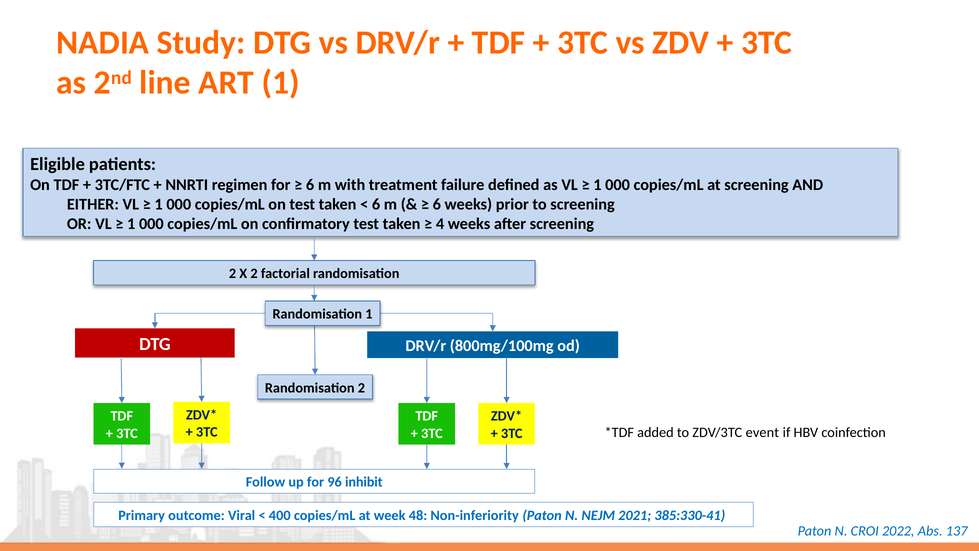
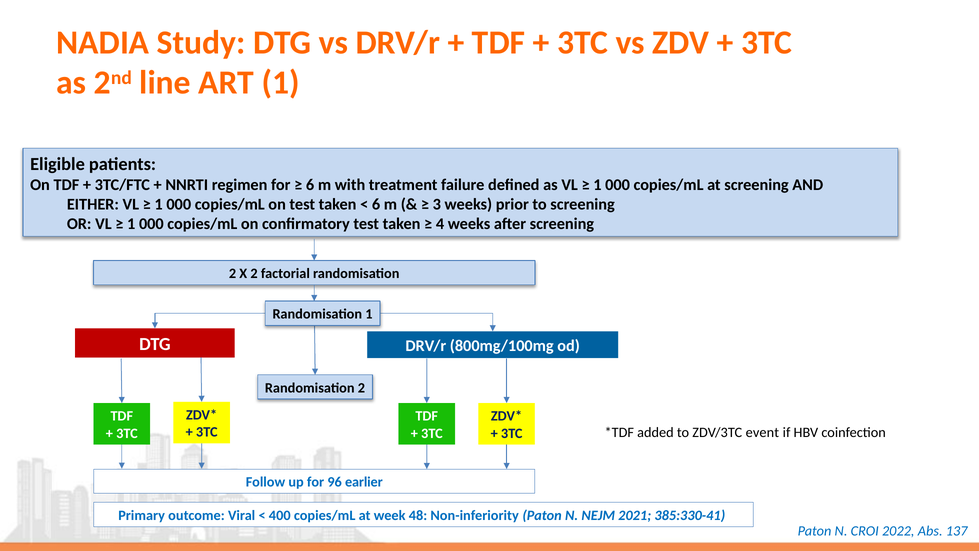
6: 6 -> 3 (437, 204)
inhibit: inhibit -> earlier (364, 482)
